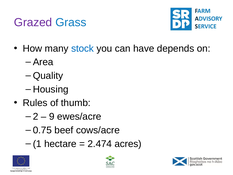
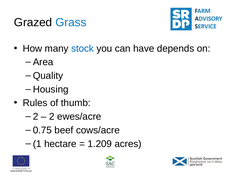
Grazed colour: purple -> black (33, 22)
9: 9 -> 2 (52, 116)
2.474: 2.474 -> 1.209 (100, 144)
